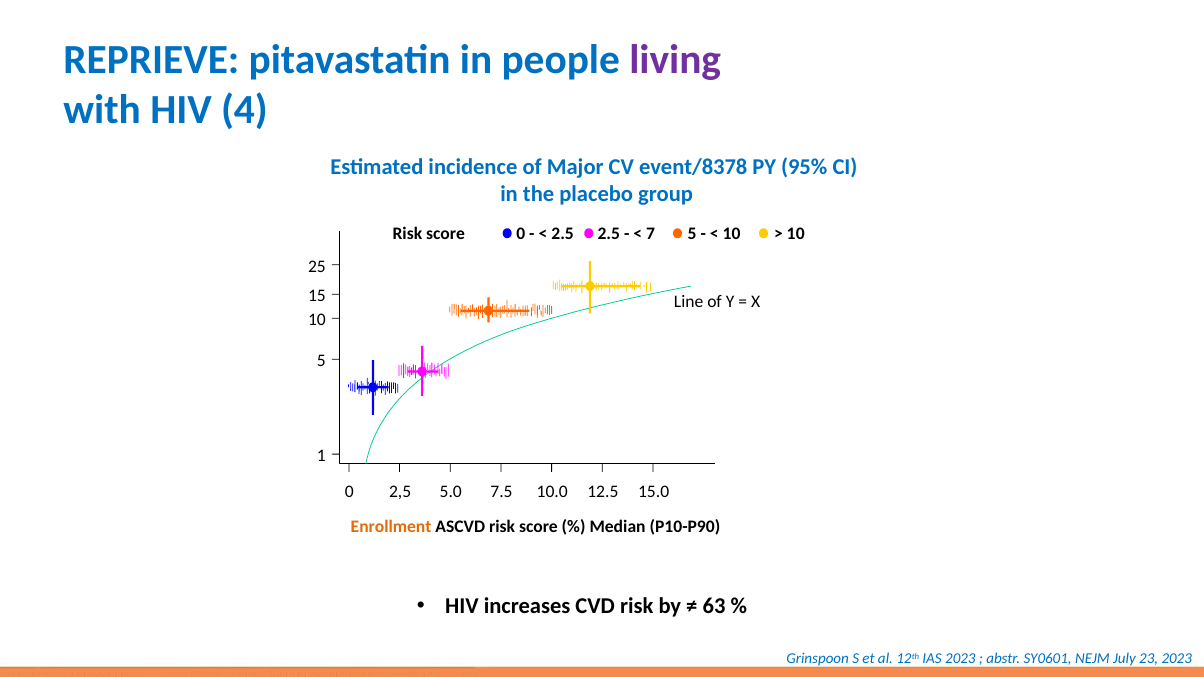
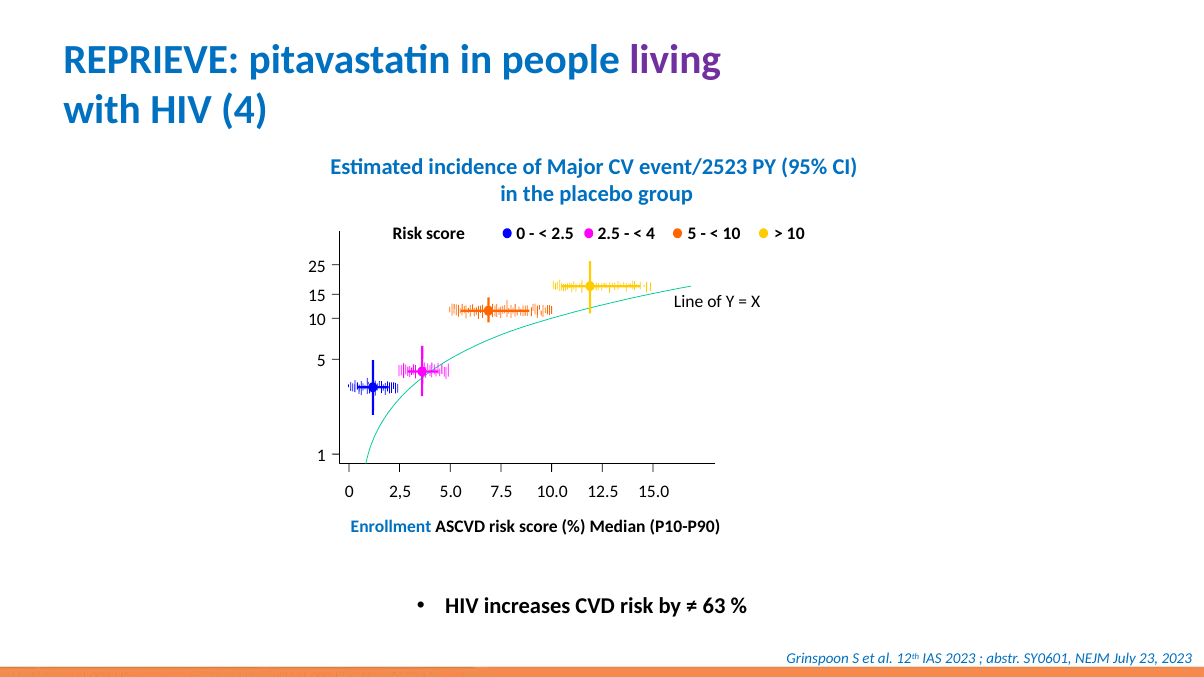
event/8378: event/8378 -> event/2523 (693, 167)
7: 7 -> 4 (651, 234)
Enrollment colour: orange -> blue (391, 527)
